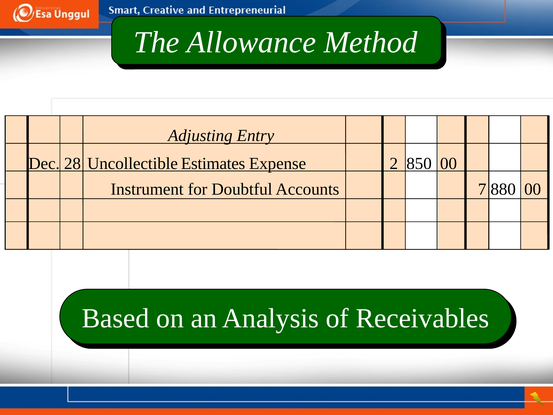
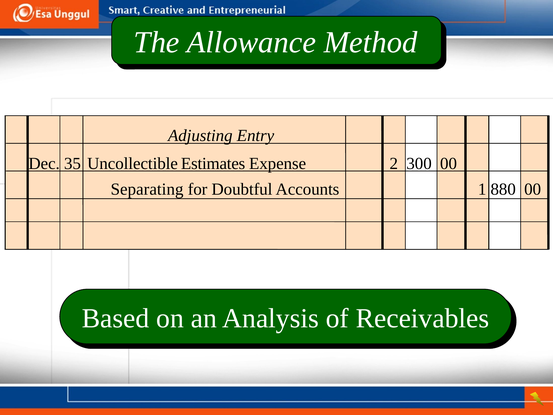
28: 28 -> 35 (72, 163)
850: 850 -> 300 (419, 163)
Instrument: Instrument -> Separating (147, 189)
7: 7 -> 1 (482, 189)
